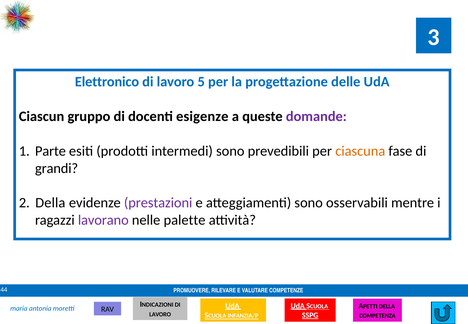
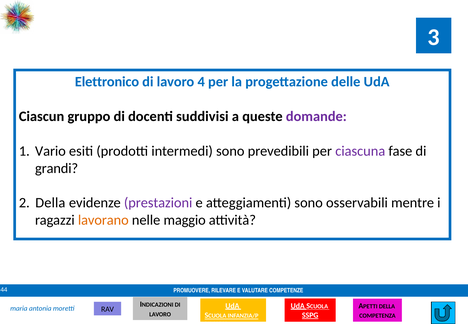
5: 5 -> 4 (201, 82)
esigenze: esigenze -> suddivisi (202, 116)
Parte: Parte -> Vario (50, 151)
ciascuna colour: orange -> purple (360, 151)
lavorano colour: purple -> orange (103, 220)
palette: palette -> maggio (185, 220)
